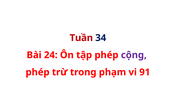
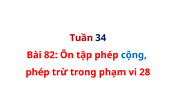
24: 24 -> 82 (51, 55)
cộng colour: purple -> blue (134, 55)
91: 91 -> 28 (145, 72)
